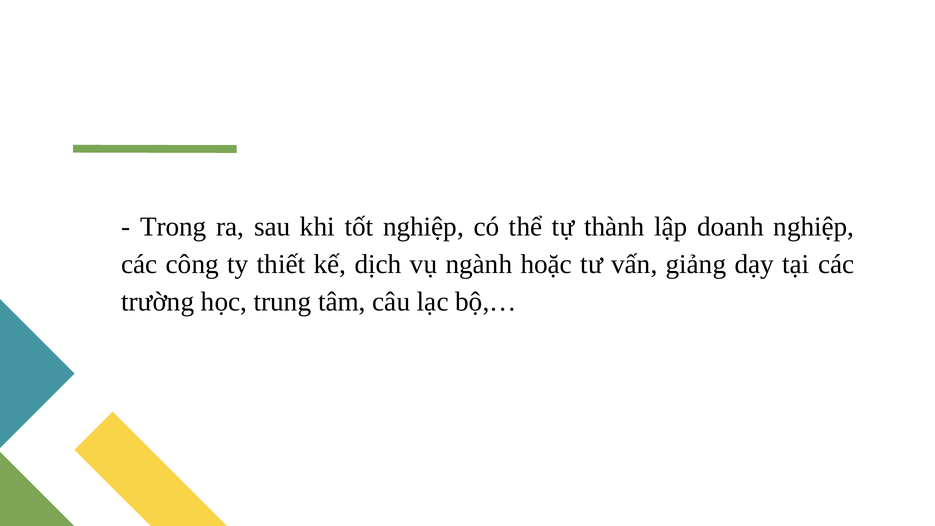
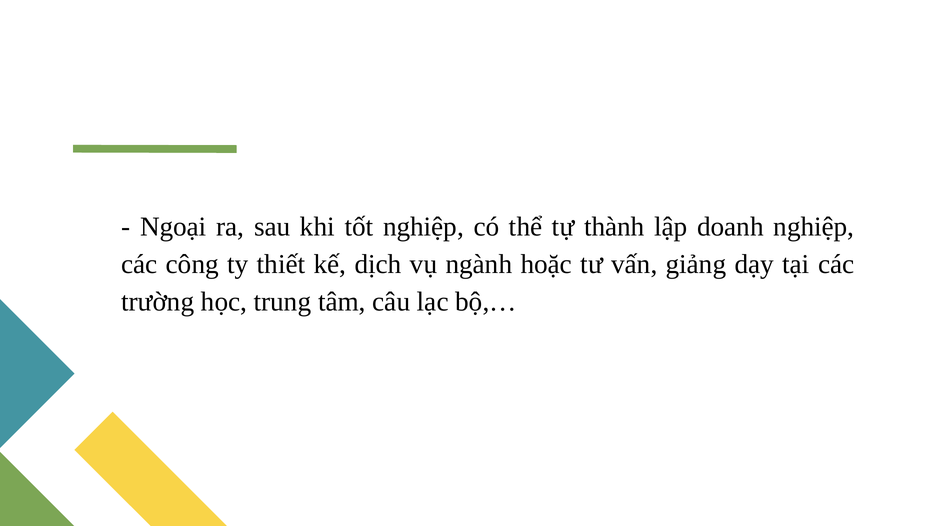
Trong: Trong -> Ngoại (173, 227)
